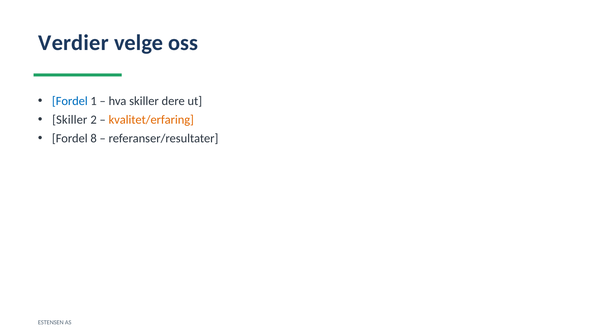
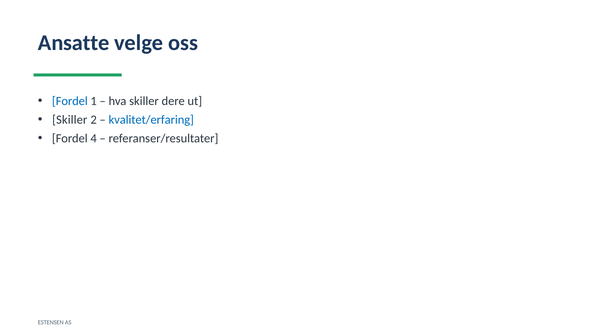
Verdier: Verdier -> Ansatte (74, 43)
kvalitet/erfaring colour: orange -> blue (151, 120)
8: 8 -> 4 (94, 138)
